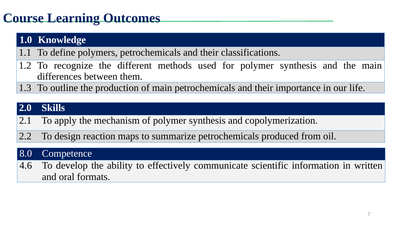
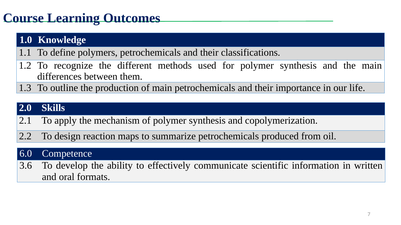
8.0: 8.0 -> 6.0 (26, 154)
4.6: 4.6 -> 3.6 (26, 166)
